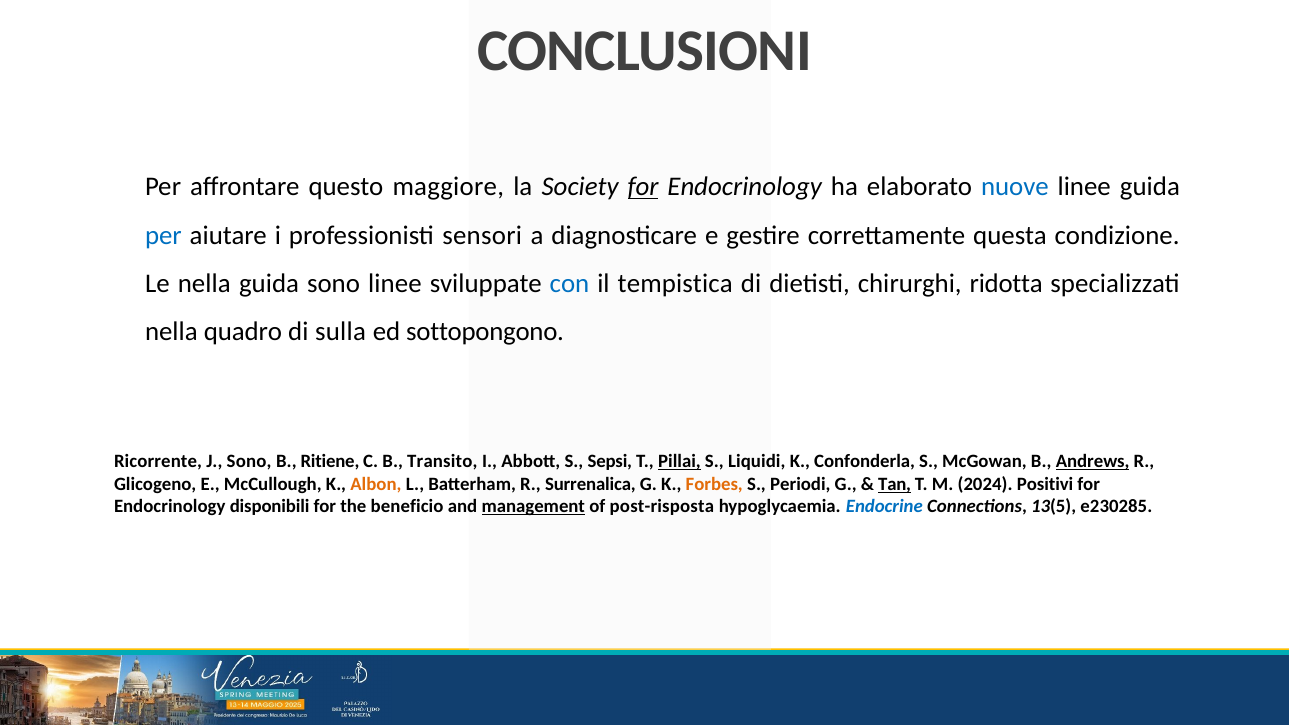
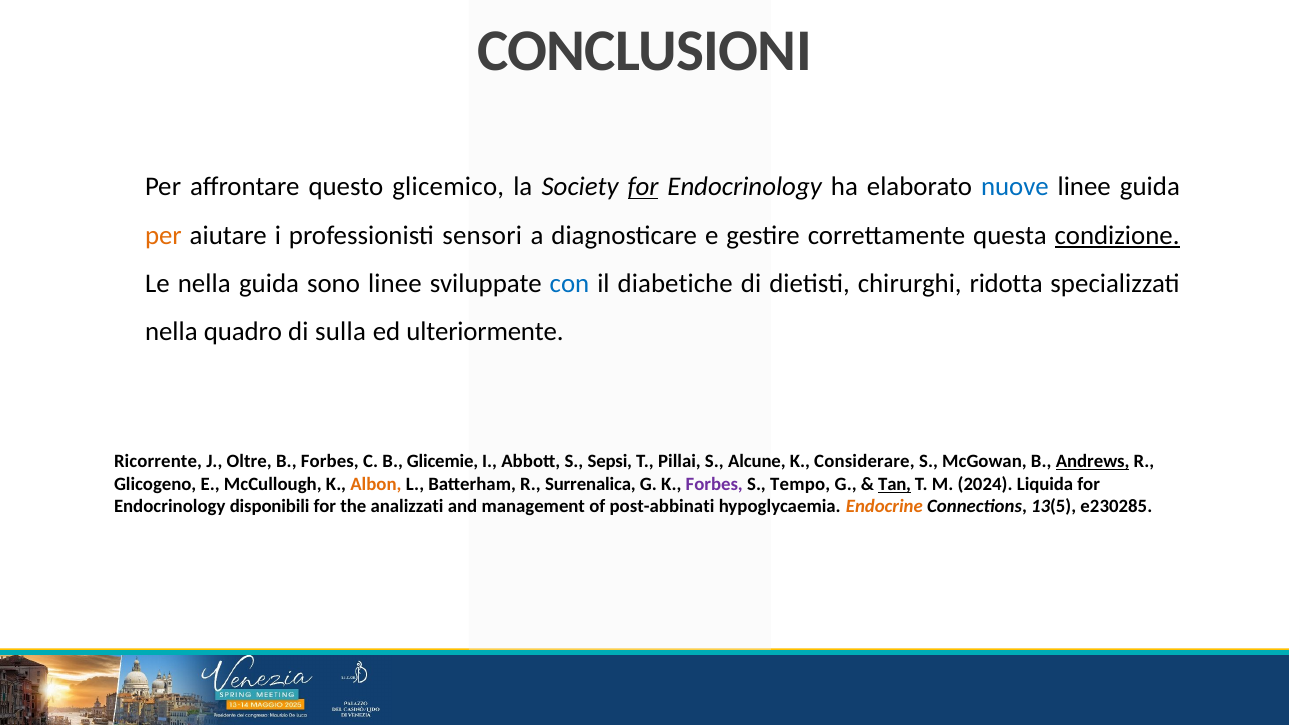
maggiore: maggiore -> glicemico (448, 187)
per colour: blue -> orange (163, 235)
condizione underline: none -> present (1117, 235)
tempistica: tempistica -> diabetiche (675, 284)
sottopongono: sottopongono -> ulteriormente (485, 332)
J Sono: Sono -> Oltre (249, 462)
B Ritiene: Ritiene -> Forbes (330, 462)
Transito: Transito -> Glicemie (443, 462)
Pillai underline: present -> none (679, 462)
Liquidi: Liquidi -> Alcune (757, 462)
Confonderla: Confonderla -> Considerare (864, 462)
Forbes colour: orange -> purple (714, 484)
Periodi: Periodi -> Tempo (800, 484)
Positivi: Positivi -> Liquida (1045, 484)
beneficio: beneficio -> analizzati (407, 507)
management underline: present -> none (533, 507)
post-risposta: post-risposta -> post-abbinati (662, 507)
Endocrine colour: blue -> orange (884, 507)
